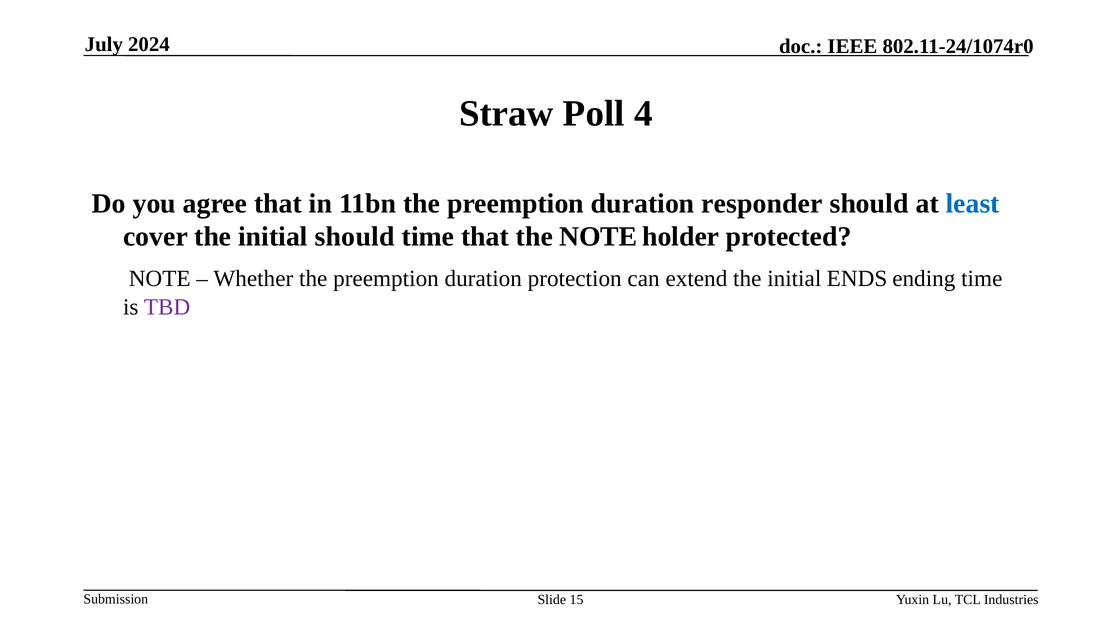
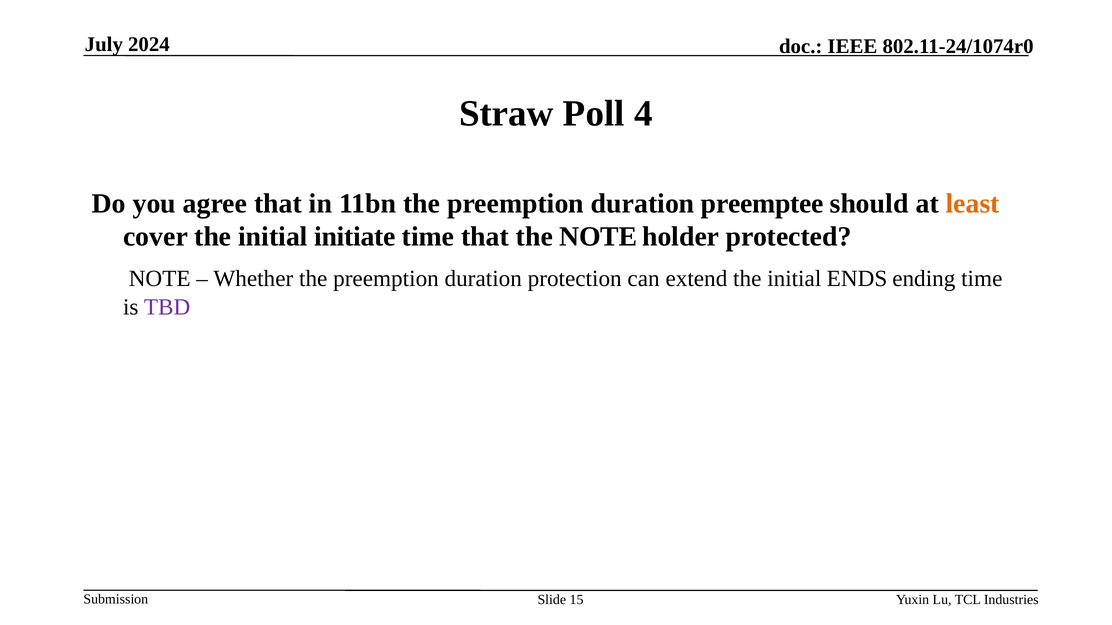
responder: responder -> preemptee (762, 204)
least colour: blue -> orange (973, 204)
initial should: should -> initiate (355, 237)
